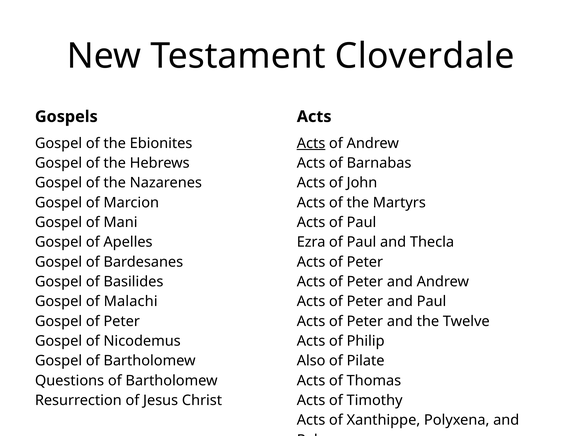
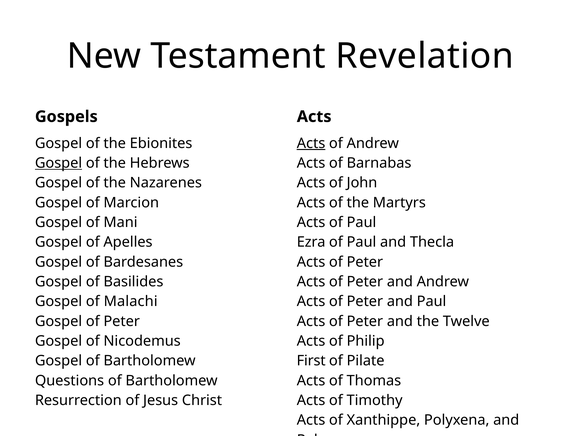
Cloverdale: Cloverdale -> Revelation (425, 56)
Gospel underline: none -> present (59, 163)
Also: Also -> First (311, 361)
